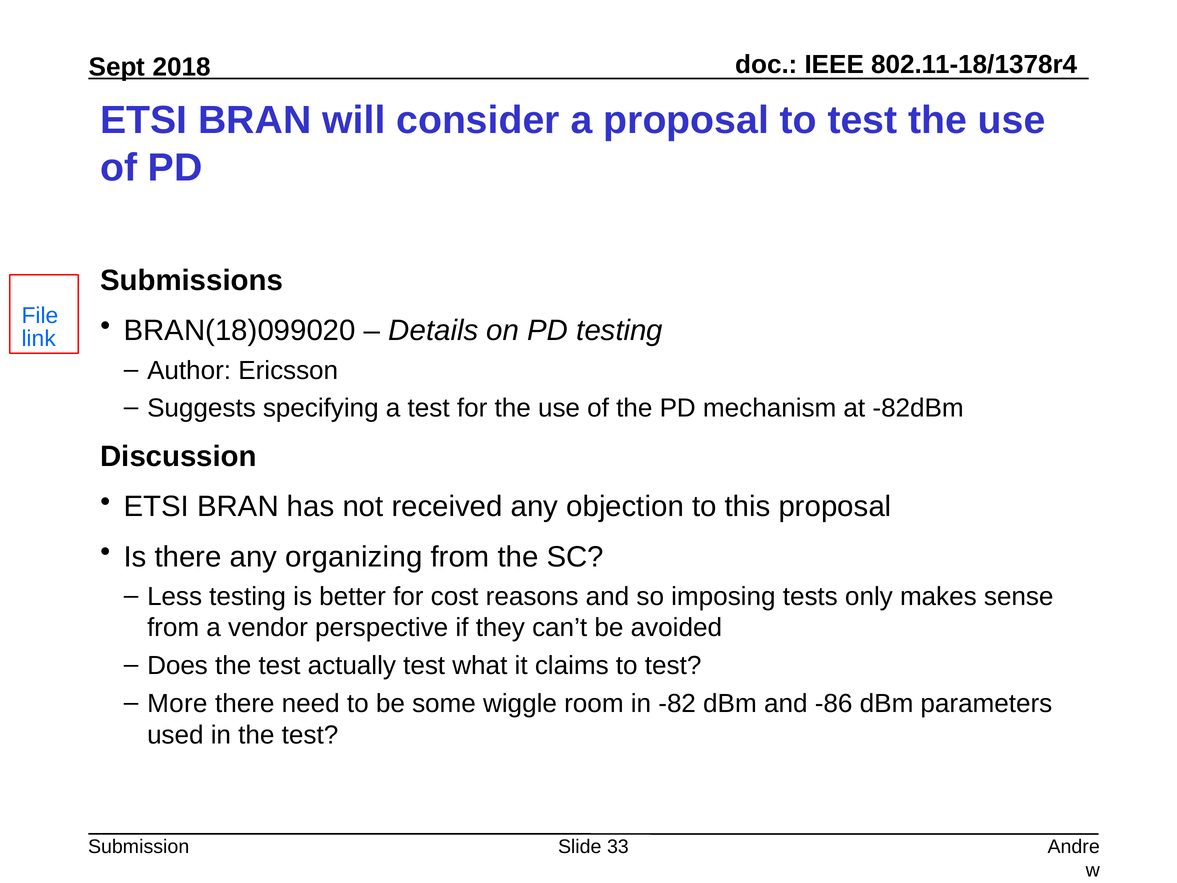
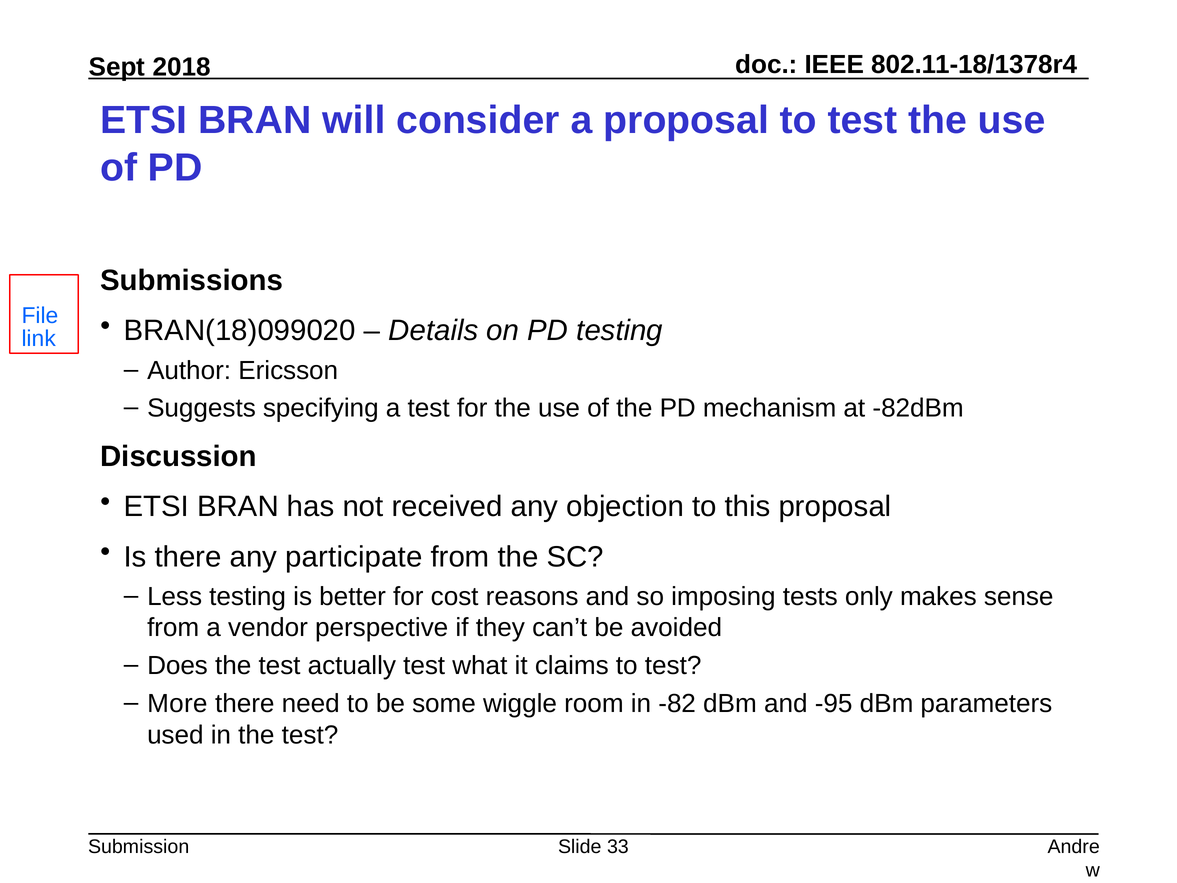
organizing: organizing -> participate (354, 557)
-86: -86 -> -95 (834, 703)
